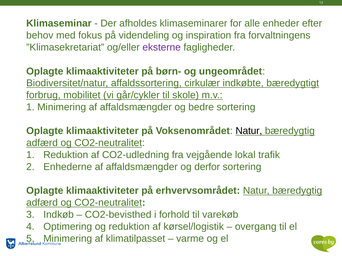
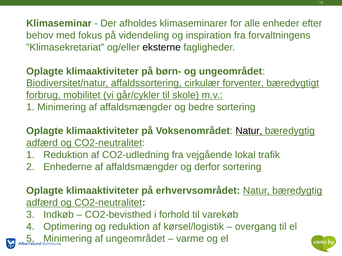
eksterne colour: purple -> black (162, 47)
indkøbte: indkøbte -> forventer (243, 83)
af klimatilpasset: klimatilpasset -> ungeområdet (135, 239)
